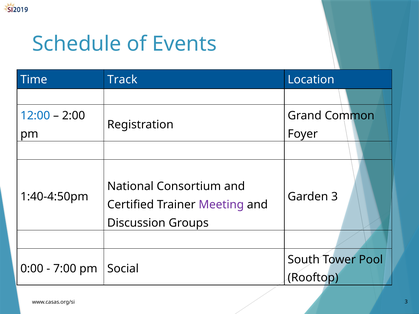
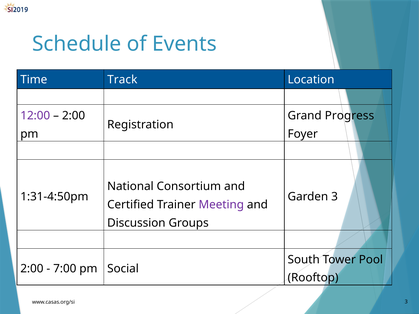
12:00 colour: blue -> purple (35, 116)
Common: Common -> Progress (349, 116)
1:40-4:50pm: 1:40-4:50pm -> 1:31-4:50pm (54, 197)
0:00: 0:00 -> 2:00 (32, 269)
